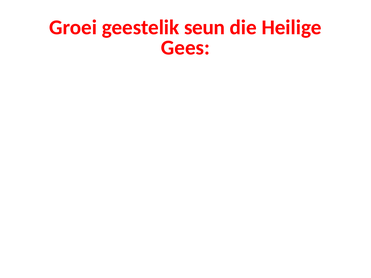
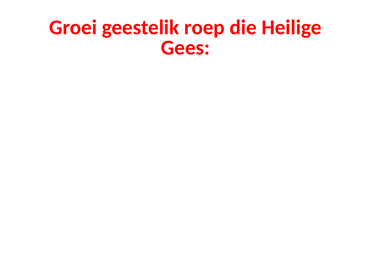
seun: seun -> roep (204, 27)
